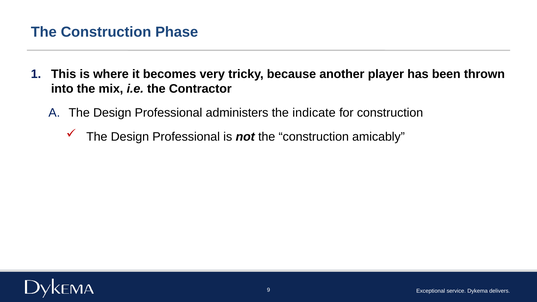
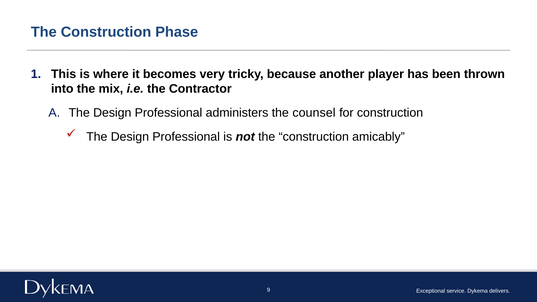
indicate: indicate -> counsel (314, 113)
